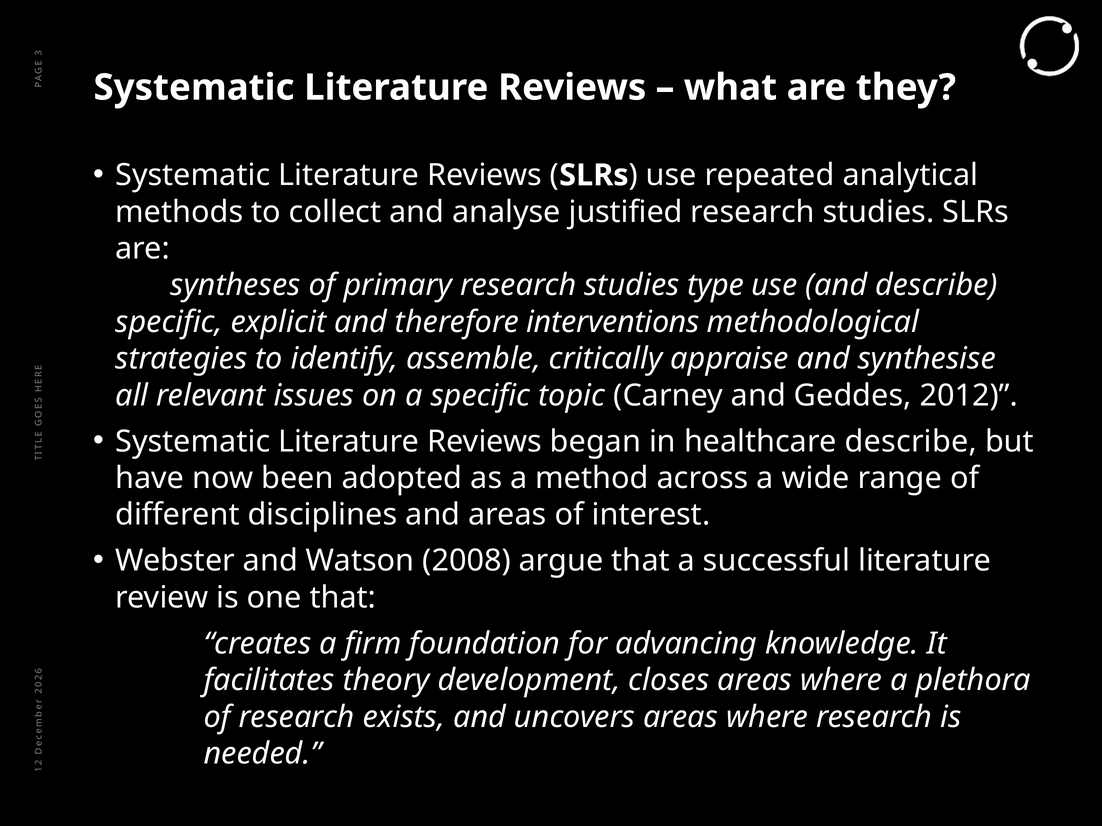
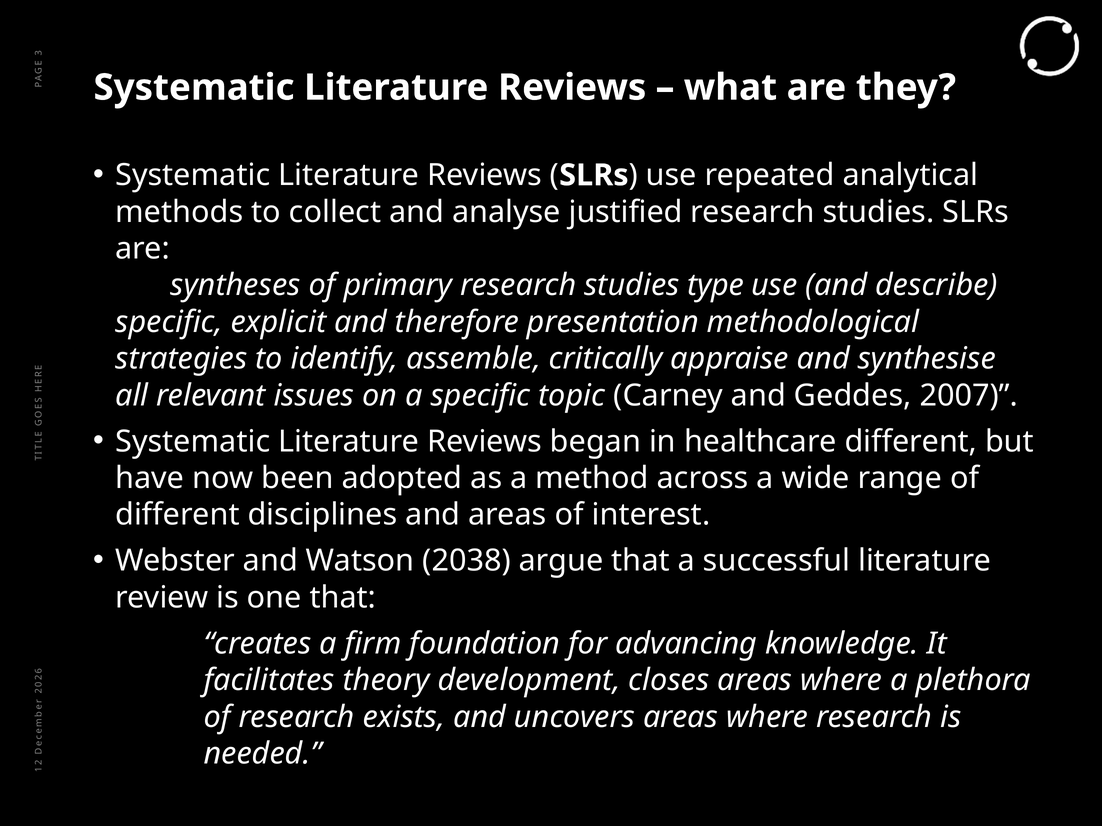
interventions: interventions -> presentation (613, 322)
2012: 2012 -> 2007 (969, 396)
healthcare describe: describe -> different (911, 442)
2008: 2008 -> 2038 (467, 561)
